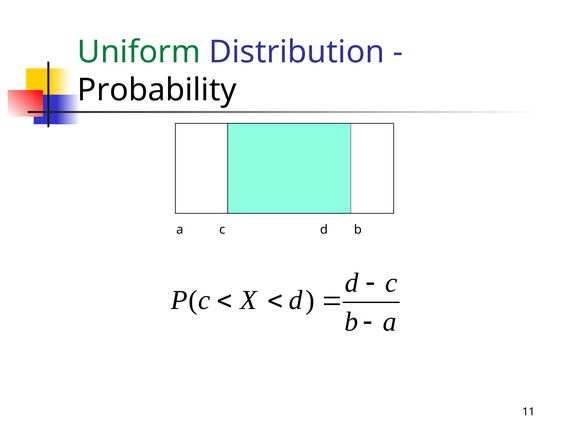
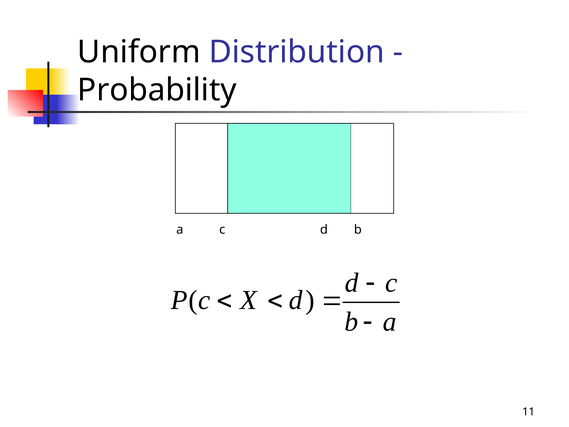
Uniform colour: green -> black (139, 52)
